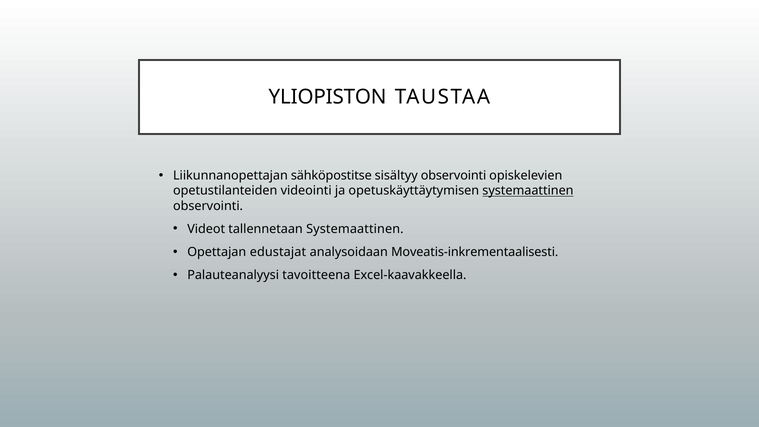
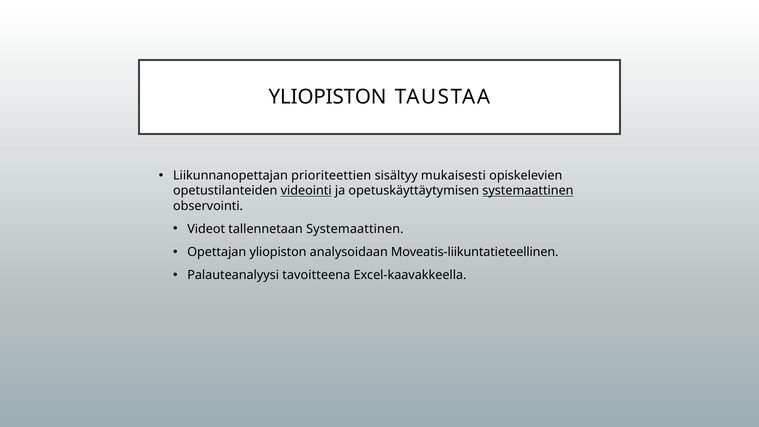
sähköpostitse: sähköpostitse -> prioriteettien (331, 176)
sisältyy observointi: observointi -> mukaisesti (453, 176)
videointi underline: none -> present (306, 191)
Opettajan edustajat: edustajat -> yliopiston (278, 252)
Moveatis-inkrementaalisesti: Moveatis-inkrementaalisesti -> Moveatis-liikuntatieteellinen (475, 252)
